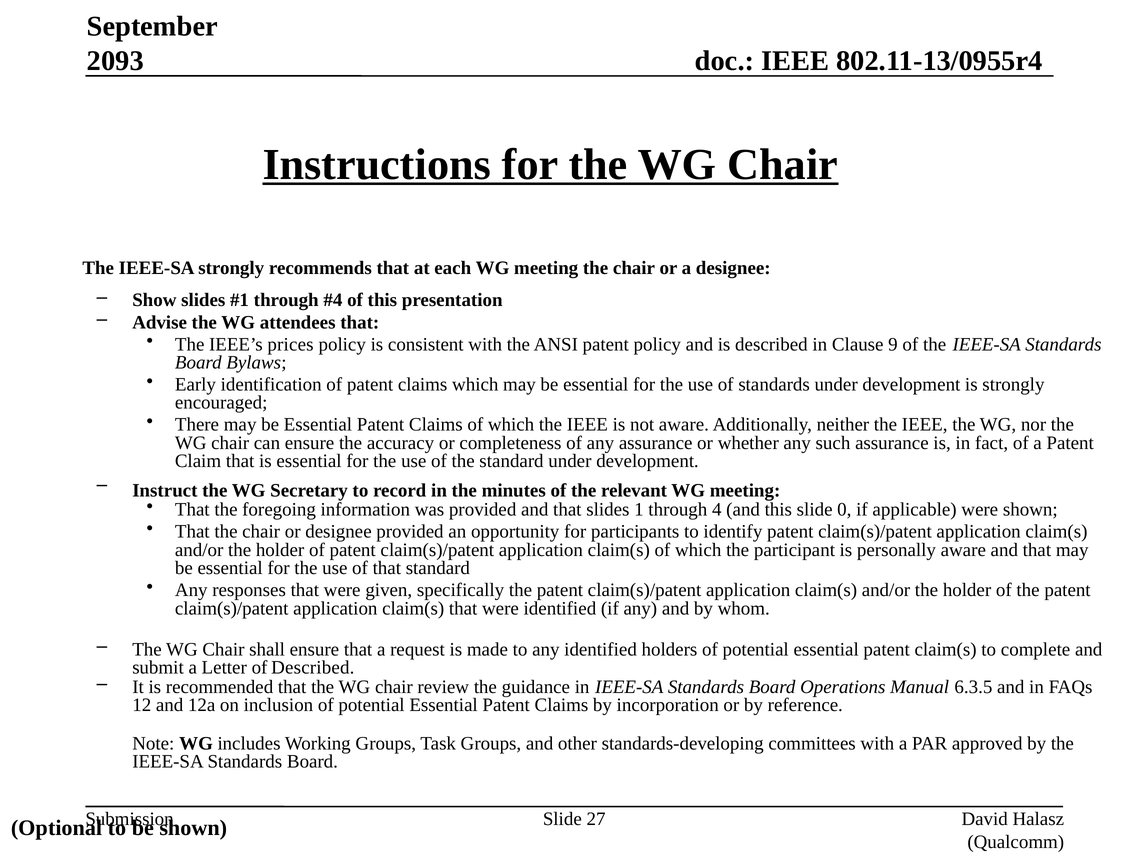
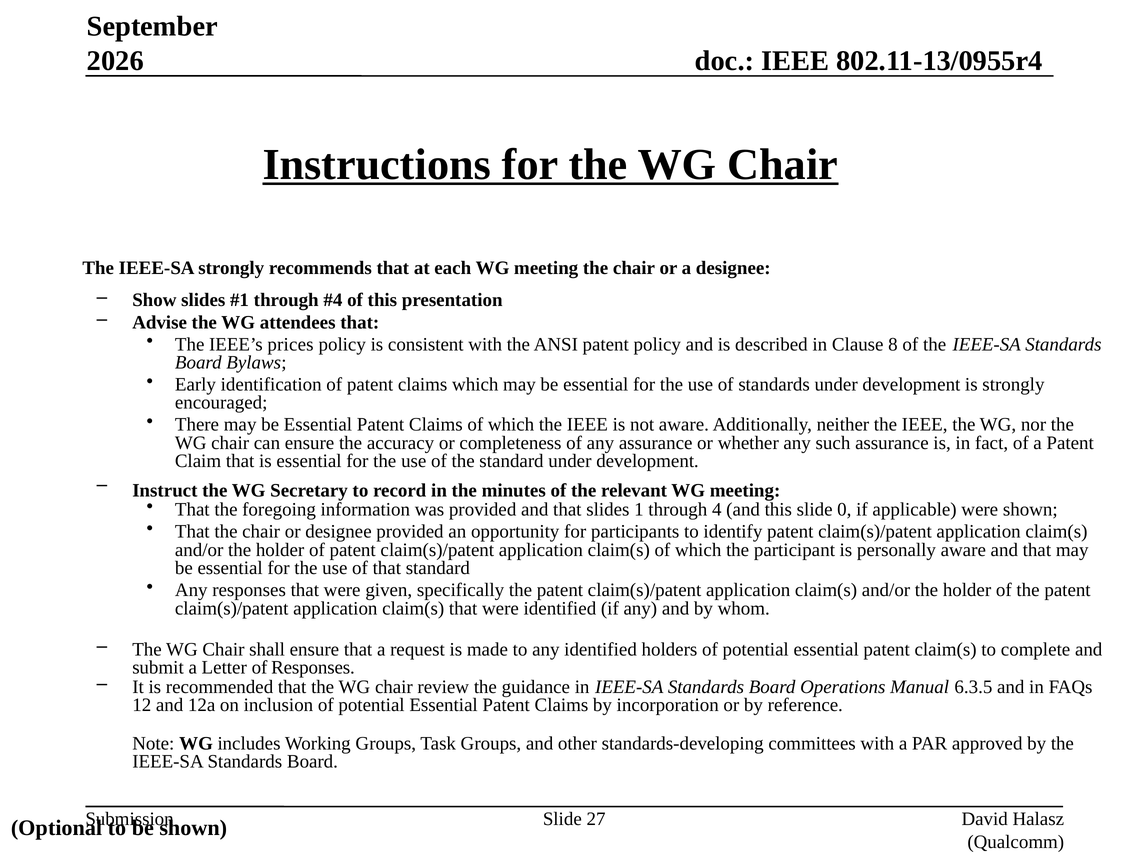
2093: 2093 -> 2026 (115, 61)
9: 9 -> 8 (893, 344)
of Described: Described -> Responses (313, 668)
